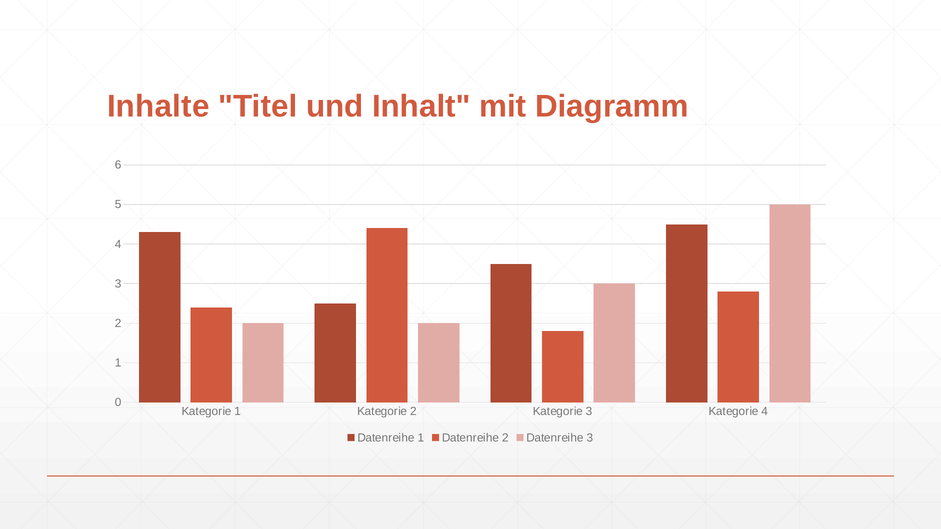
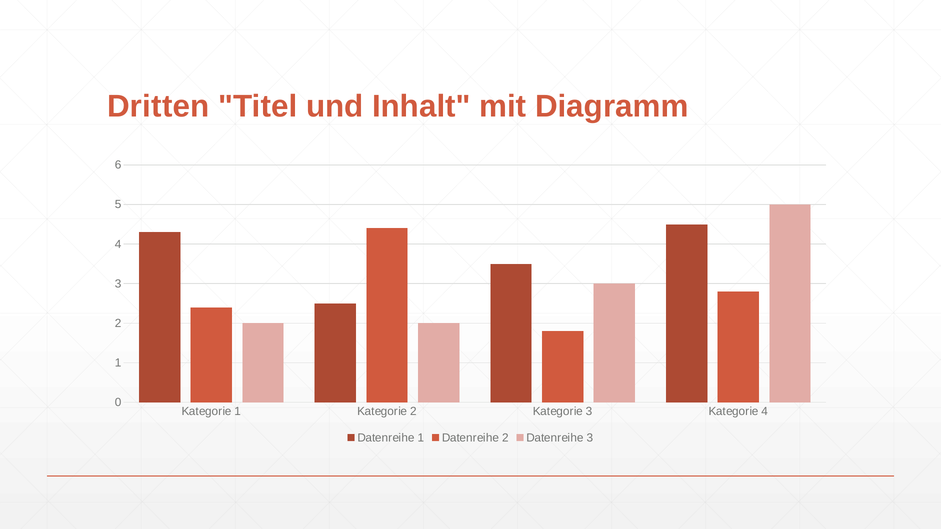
Inhalte: Inhalte -> Dritten (158, 106)
